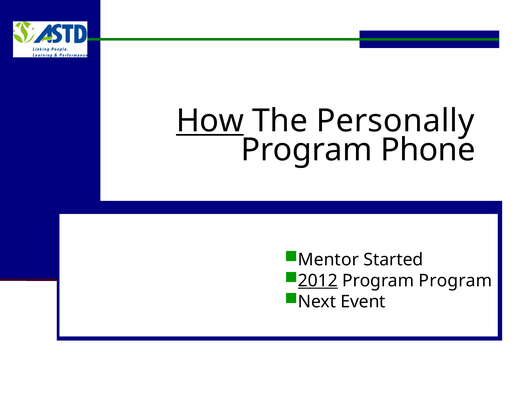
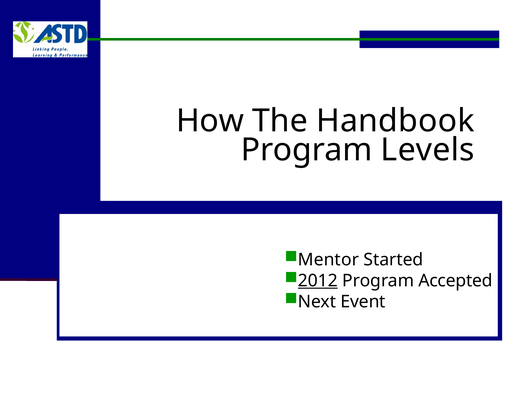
How underline: present -> none (210, 121)
Personally: Personally -> Handbook (395, 121)
Phone: Phone -> Levels (428, 150)
Program Program: Program -> Accepted (456, 281)
